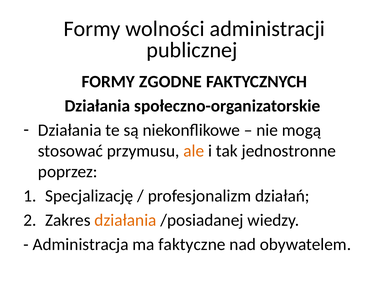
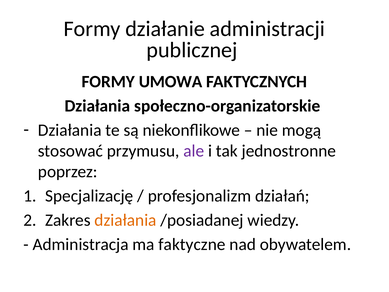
wolności: wolności -> działanie (165, 29)
ZGODNE: ZGODNE -> UMOWA (171, 82)
ale colour: orange -> purple (194, 151)
